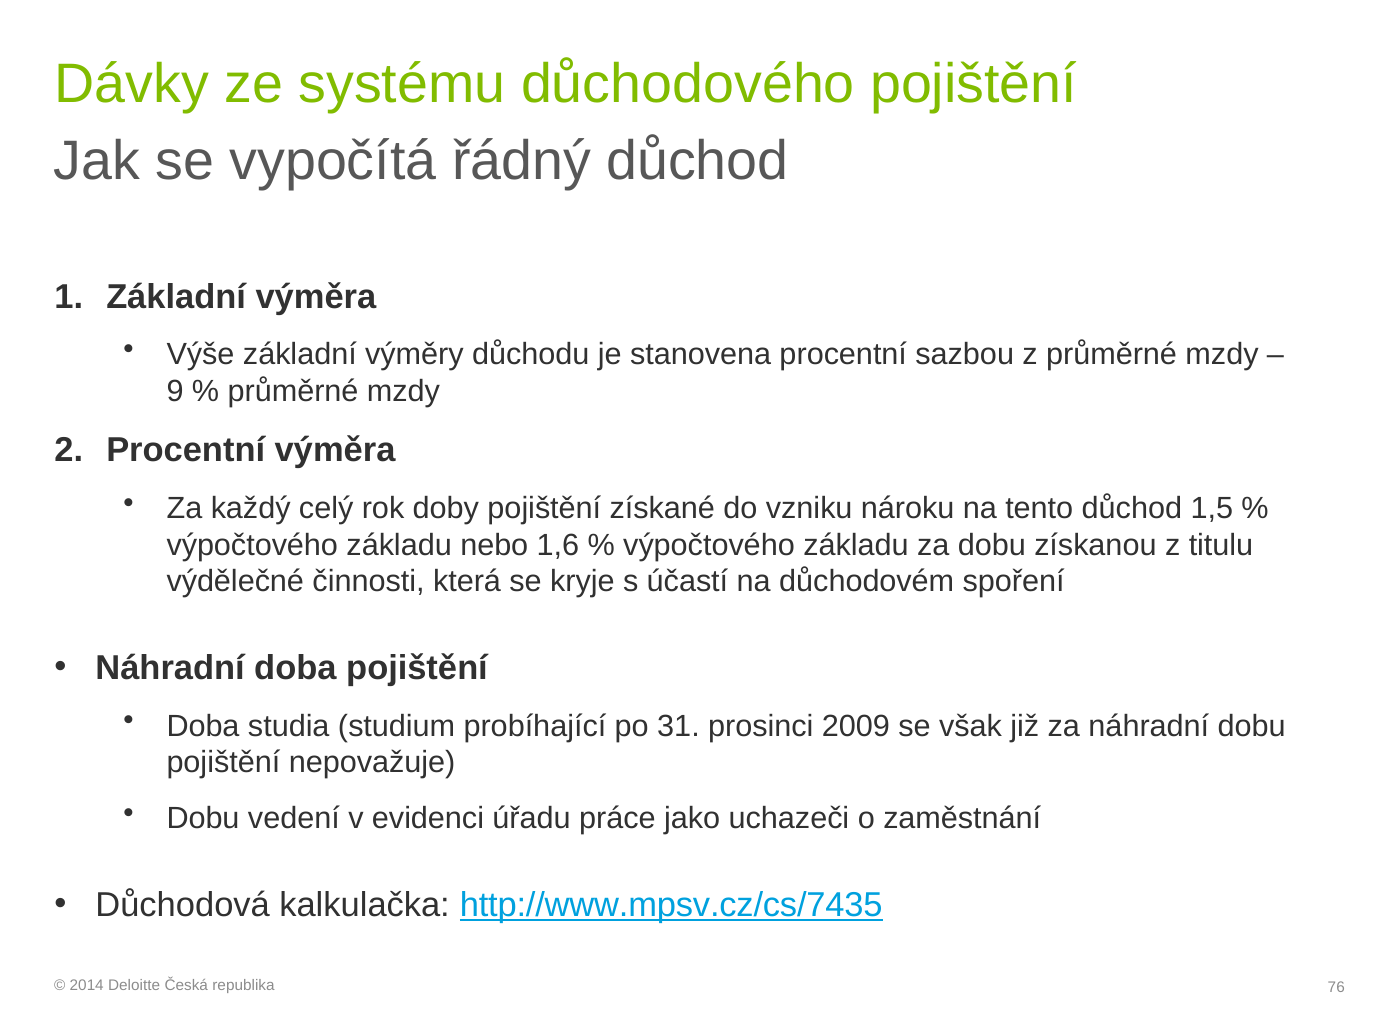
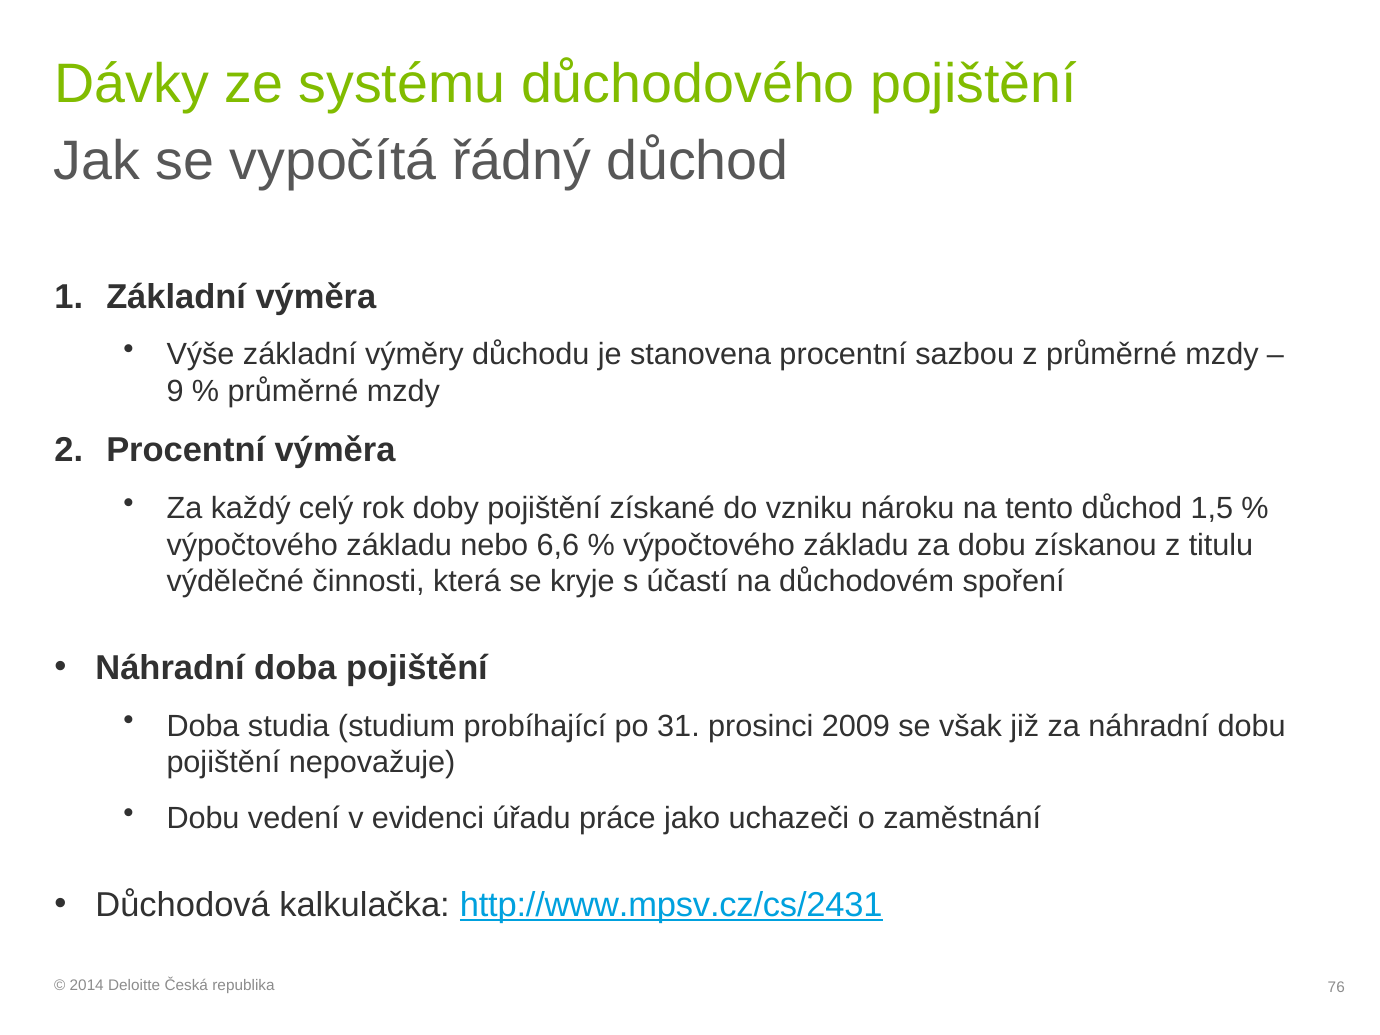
1,6: 1,6 -> 6,6 (558, 545)
http://www.mpsv.cz/cs/7435: http://www.mpsv.cz/cs/7435 -> http://www.mpsv.cz/cs/2431 (671, 905)
